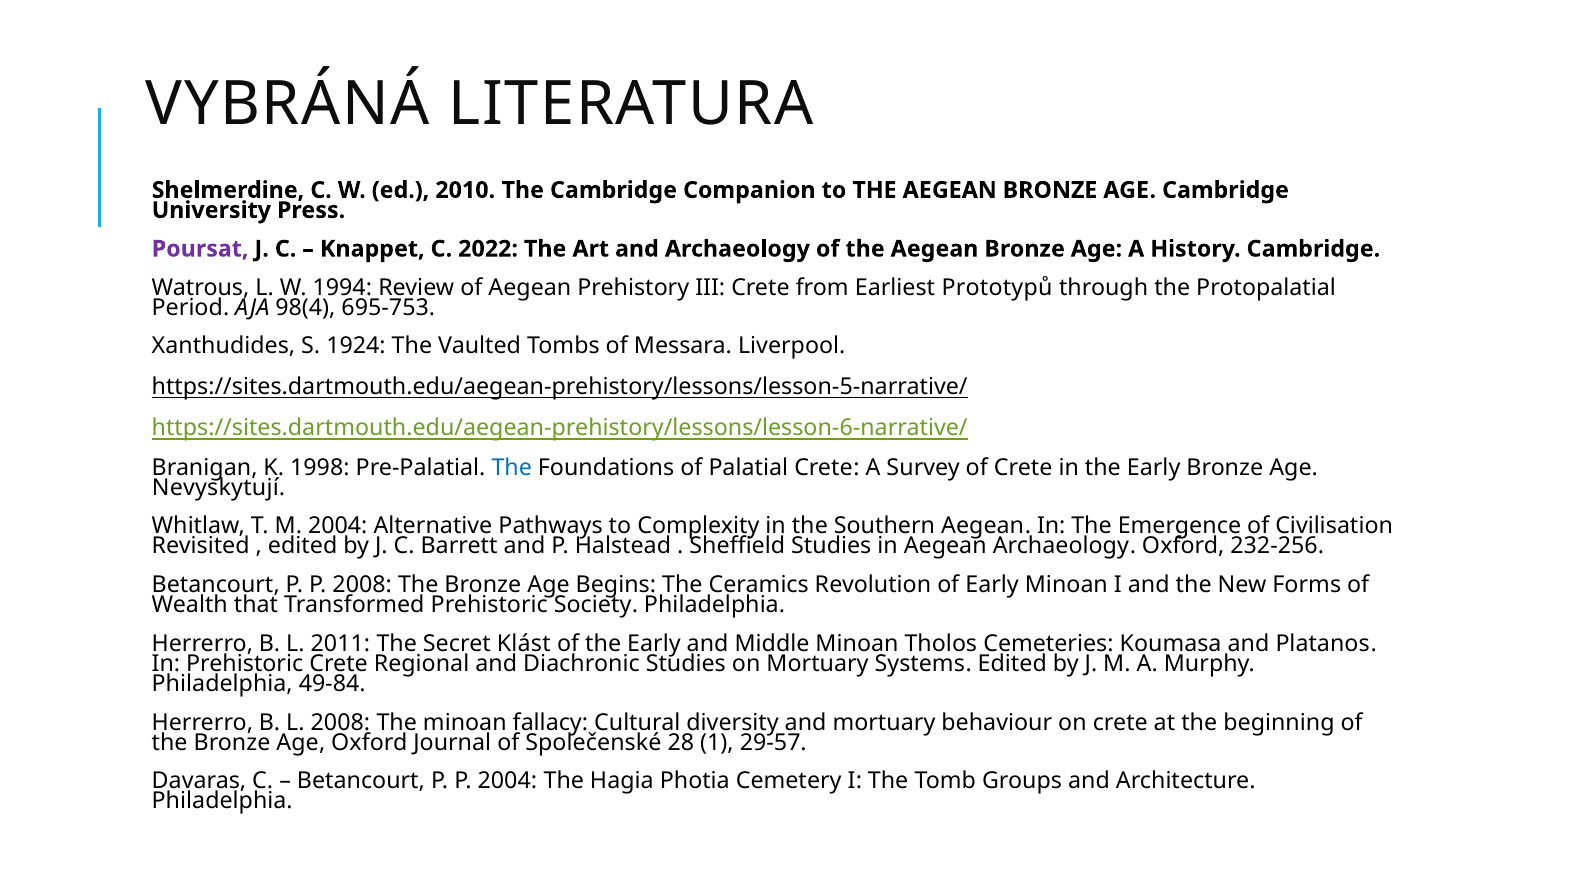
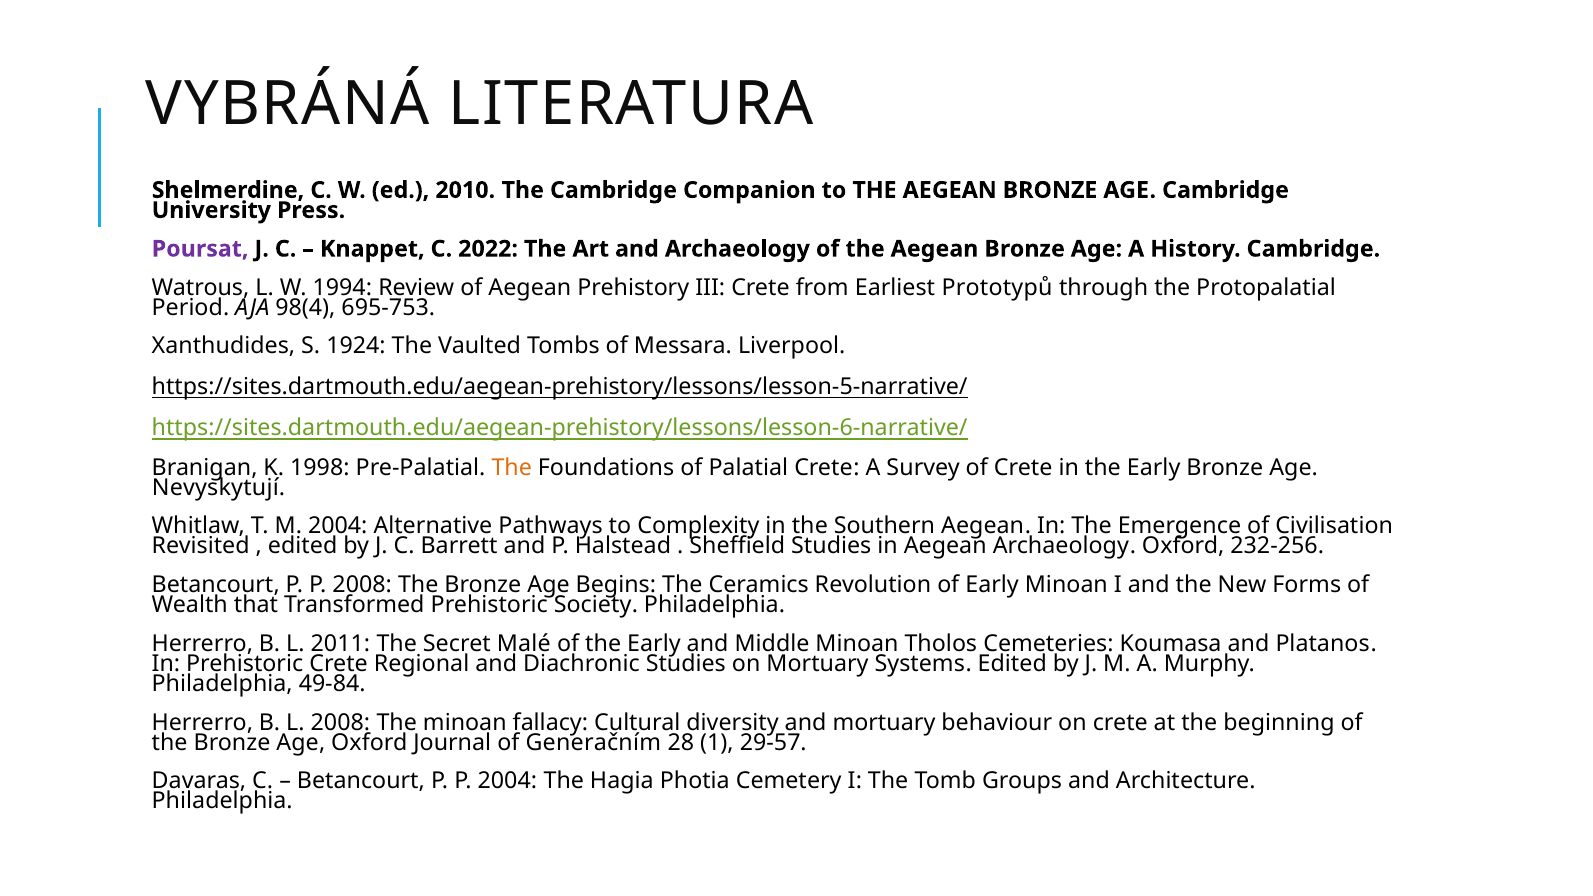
The colour: blue -> orange (512, 467)
Klást: Klást -> Malé (524, 644)
Společenské: Společenské -> Generačním (593, 742)
